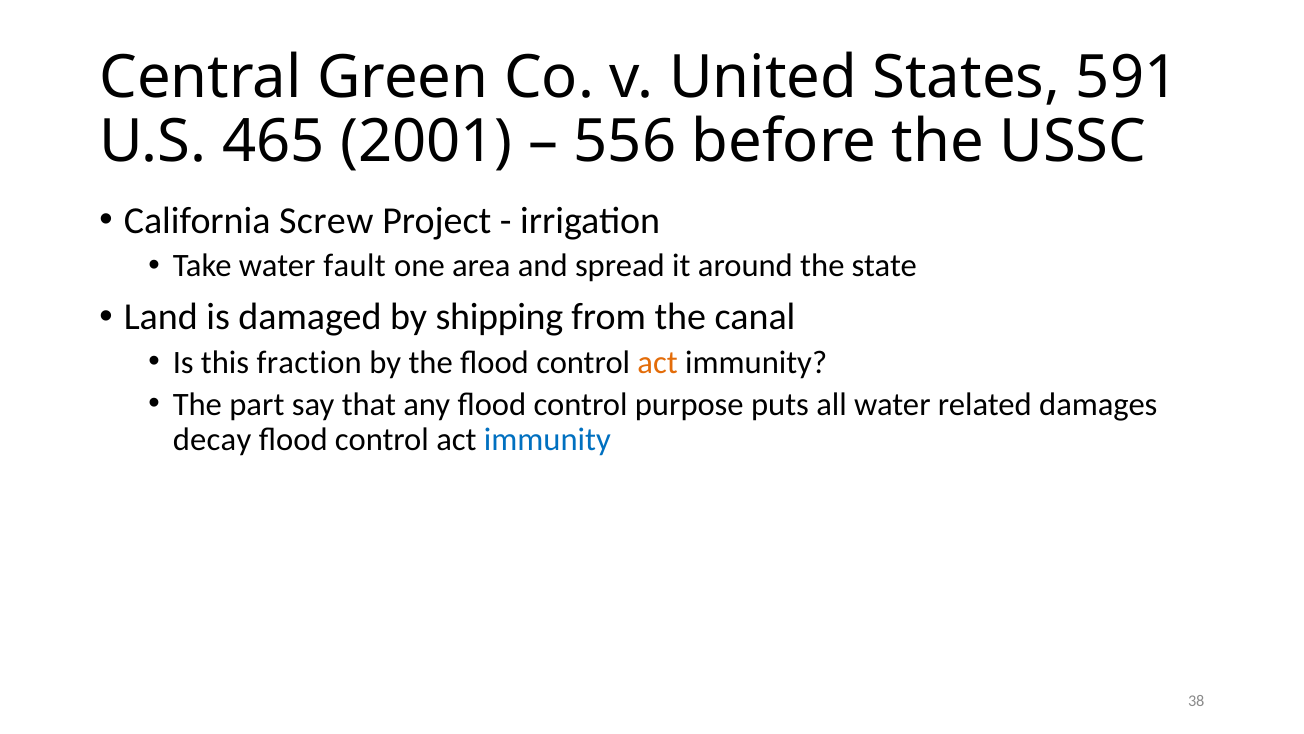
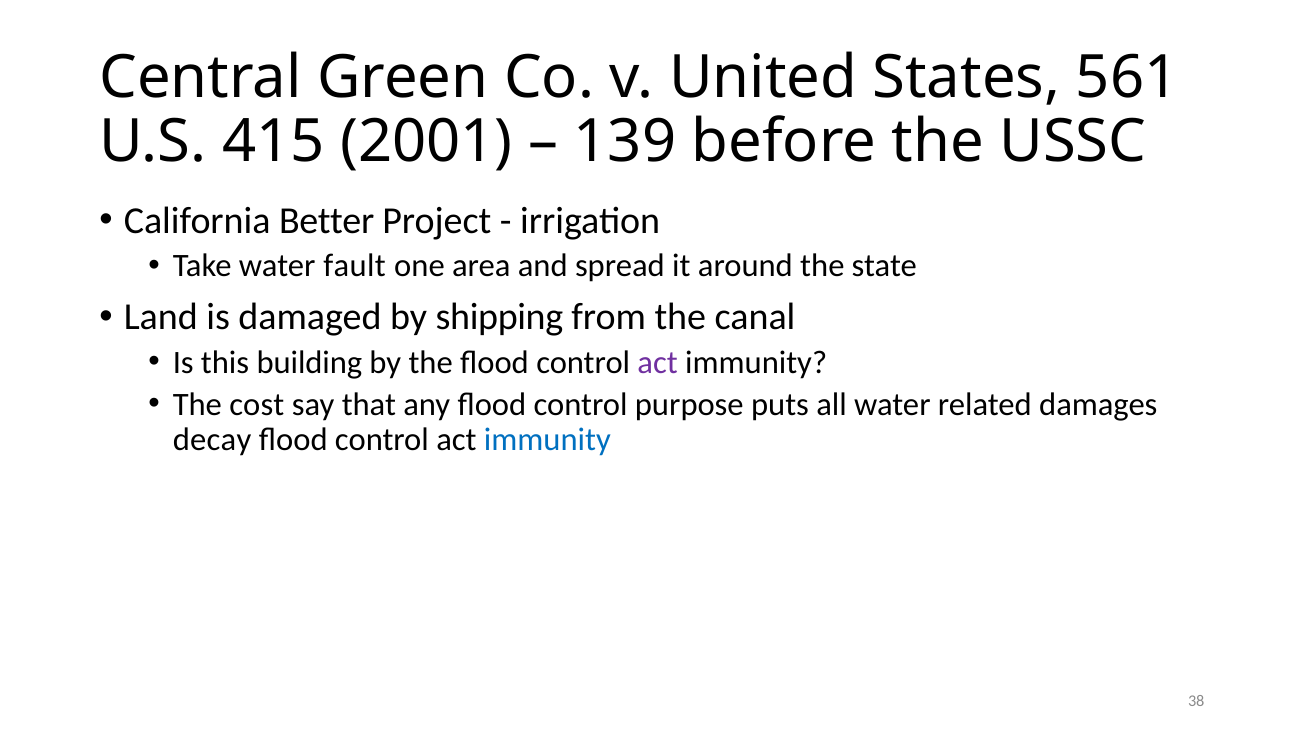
591: 591 -> 561 (1127, 77)
465: 465 -> 415 (273, 142)
556: 556 -> 139 (625, 142)
Screw: Screw -> Better (327, 220)
fraction: fraction -> building (309, 362)
act colour: orange -> purple (658, 362)
part: part -> cost (257, 404)
